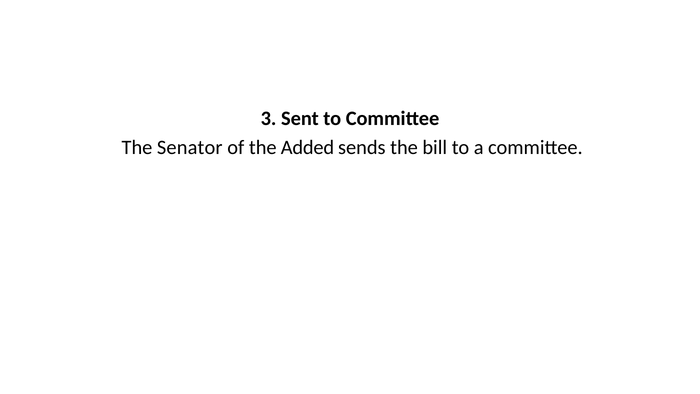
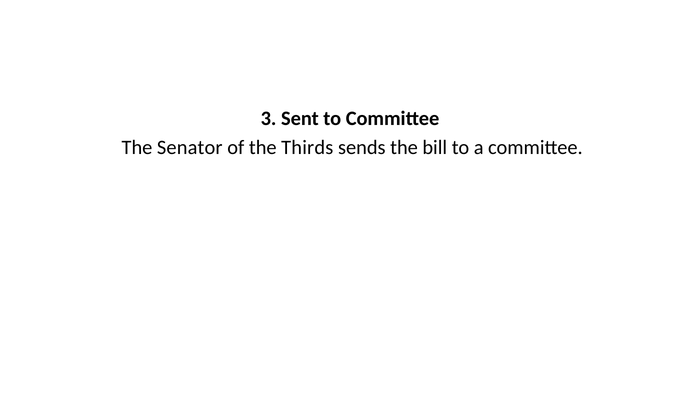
Added: Added -> Thirds (307, 148)
